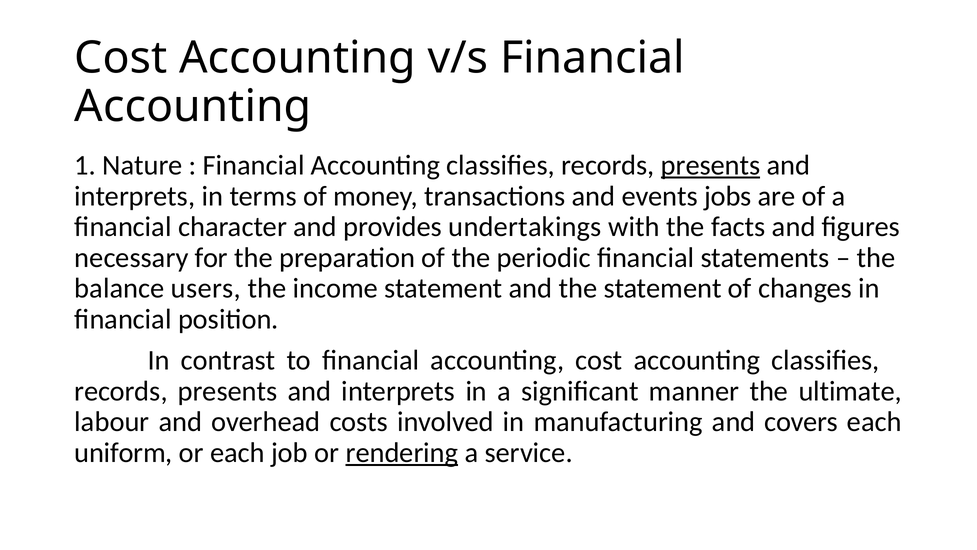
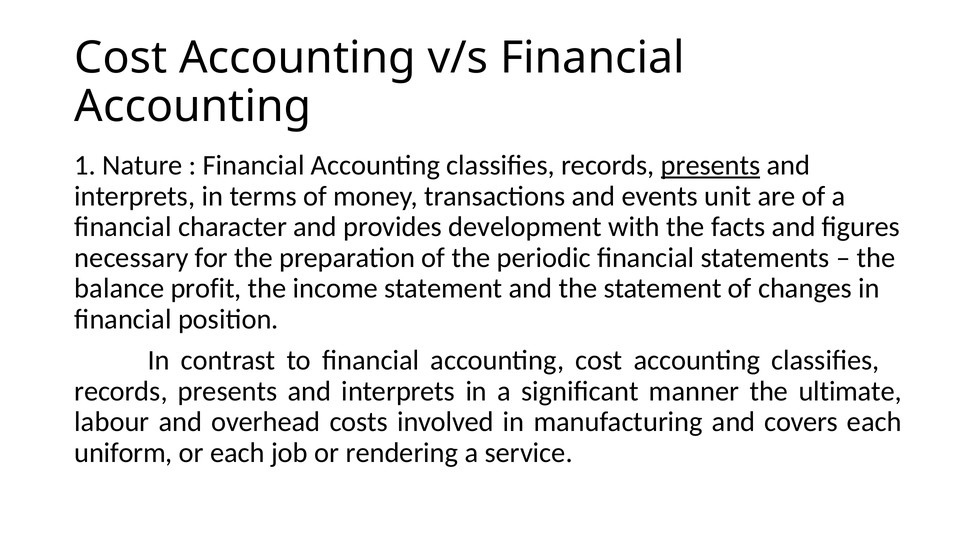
jobs: jobs -> unit (728, 196)
undertakings: undertakings -> development (525, 227)
users: users -> profit (206, 288)
rendering underline: present -> none (402, 452)
